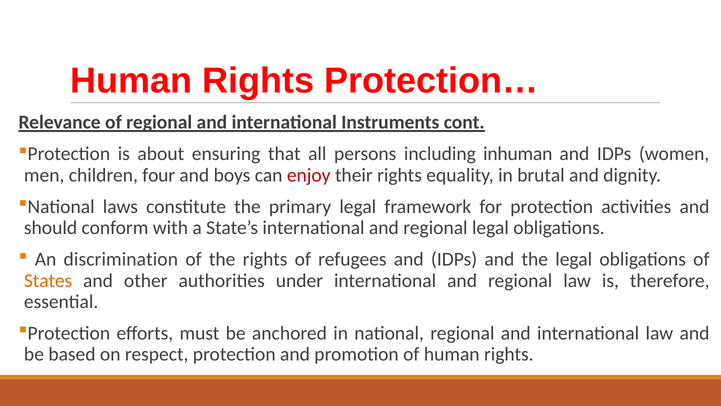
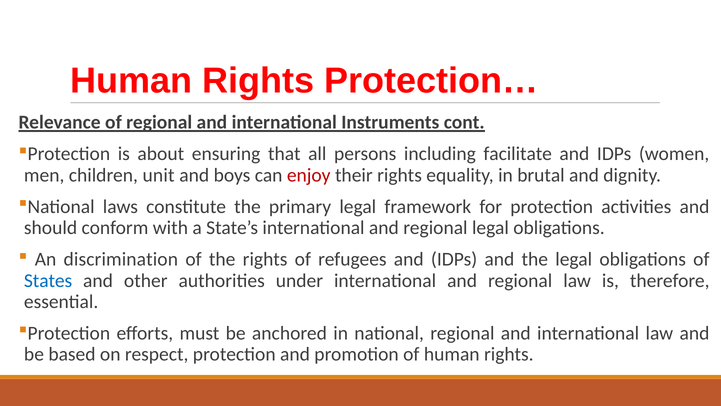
inhuman: inhuman -> facilitate (518, 154)
four: four -> unit (159, 175)
States colour: orange -> blue (48, 280)
